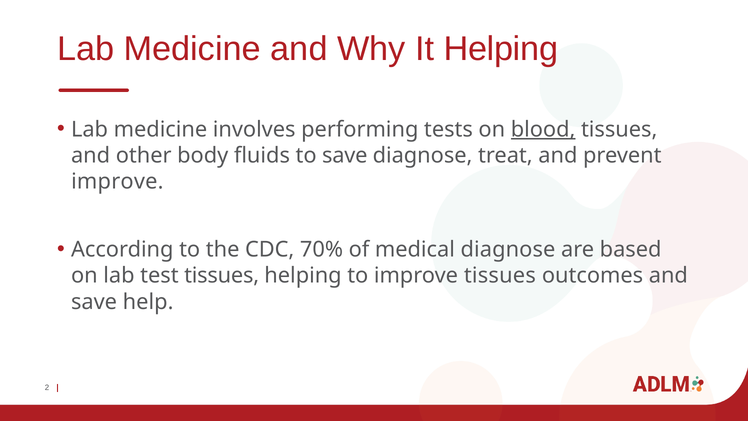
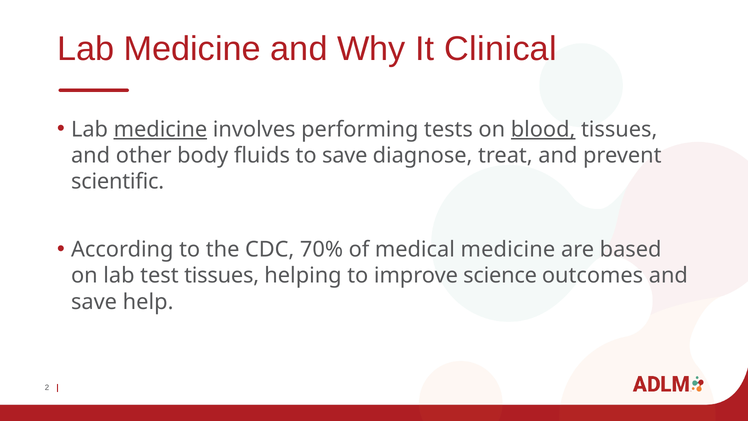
It Helping: Helping -> Clinical (501, 49)
medicine underline: none -> present (160, 129)
improve: improve -> scientific (118, 182)
medical diagnose: diagnose -> medicine (508, 249)
improve tissues: tissues -> science (500, 276)
